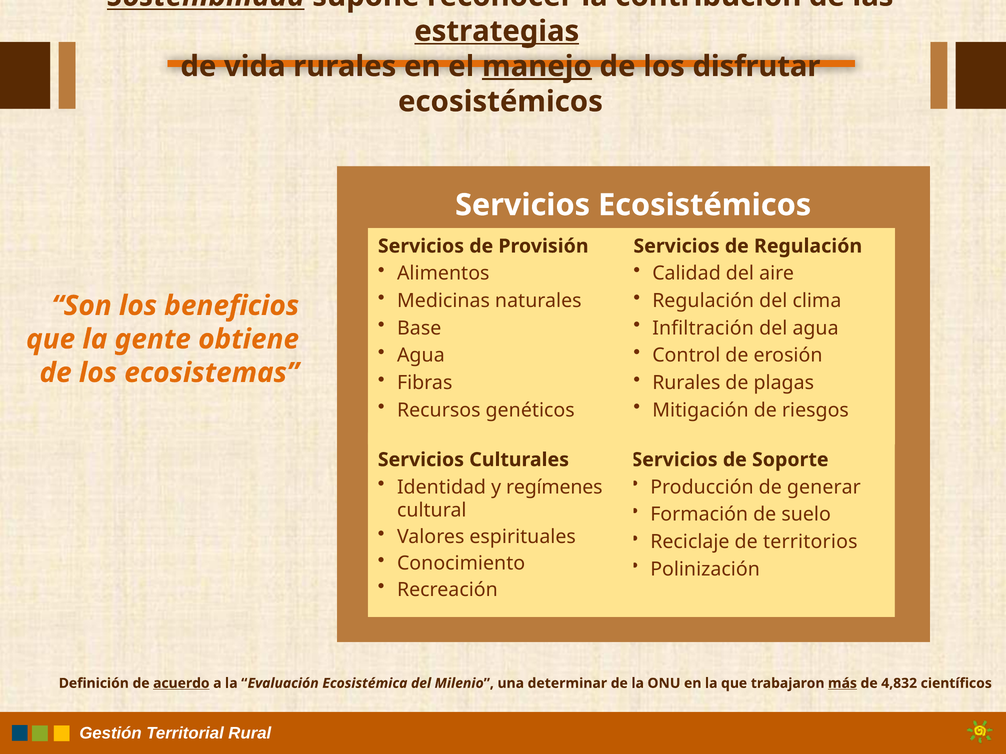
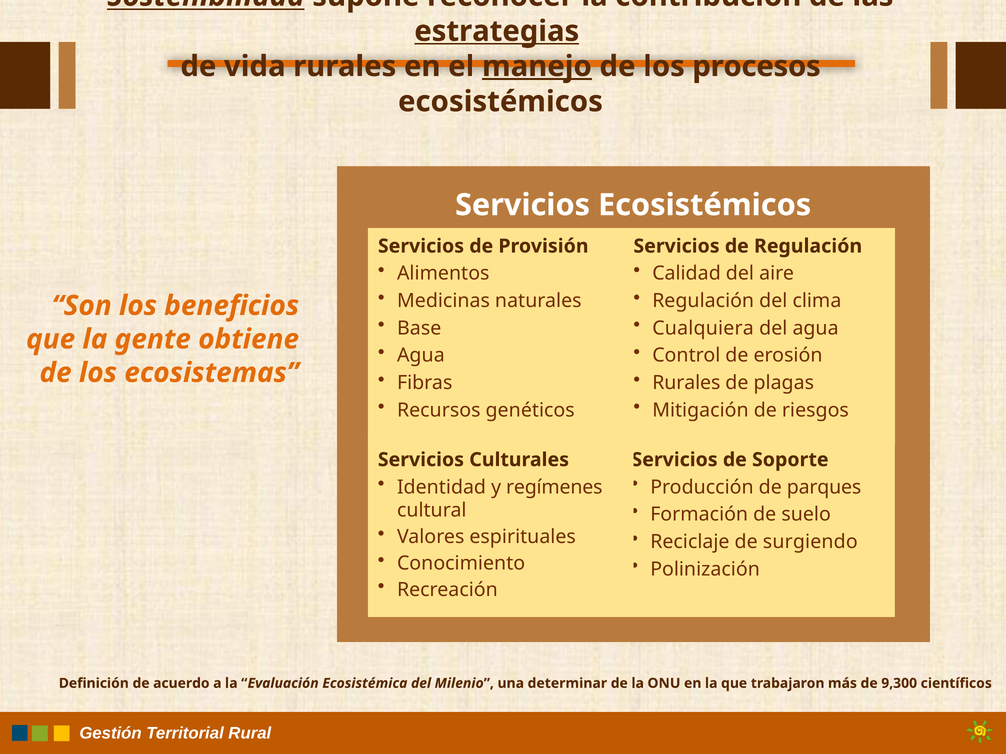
disfrutar: disfrutar -> procesos (757, 66)
Infiltración: Infiltración -> Cualquiera (703, 328)
generar: generar -> parques (824, 487)
territorios: territorios -> surgiendo (810, 542)
acuerdo underline: present -> none (181, 684)
más underline: present -> none (842, 684)
4,832: 4,832 -> 9,300 (899, 684)
